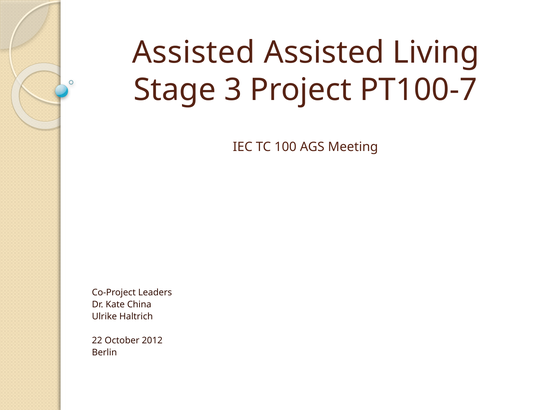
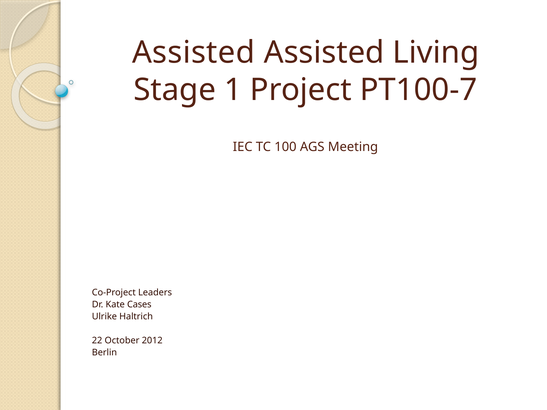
3: 3 -> 1 (233, 90)
China: China -> Cases (139, 305)
